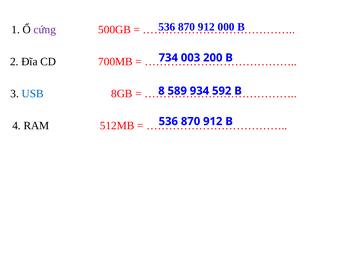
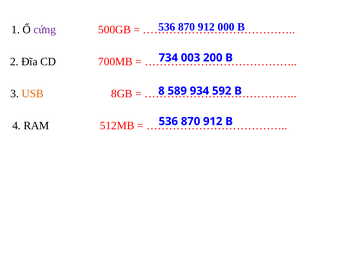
USB colour: blue -> orange (33, 93)
